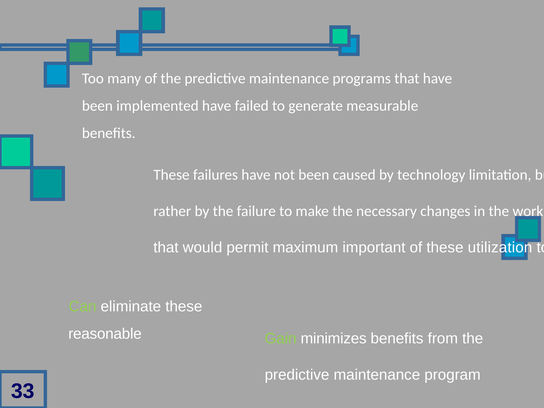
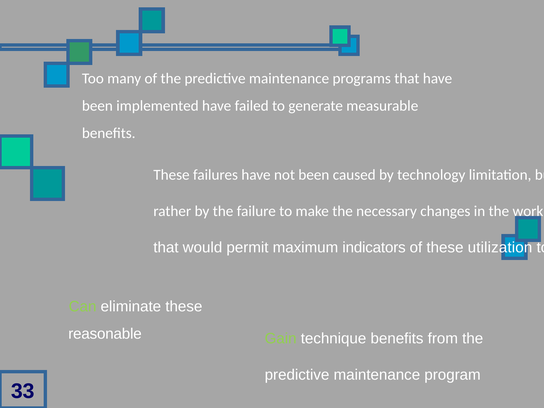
important: important -> indicators (374, 247)
minimizes: minimizes -> technique (334, 338)
